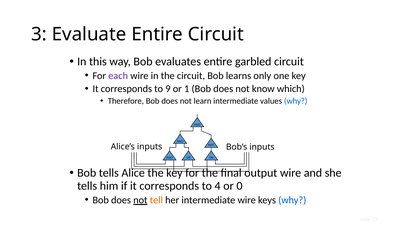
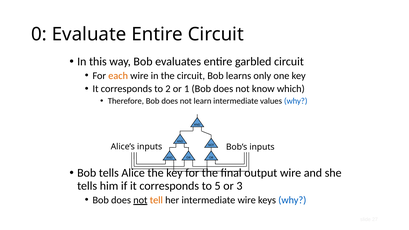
3: 3 -> 0 (39, 34)
each colour: purple -> orange (118, 76)
9: 9 -> 2 (168, 89)
4: 4 -> 5 (218, 186)
0: 0 -> 3 (239, 186)
